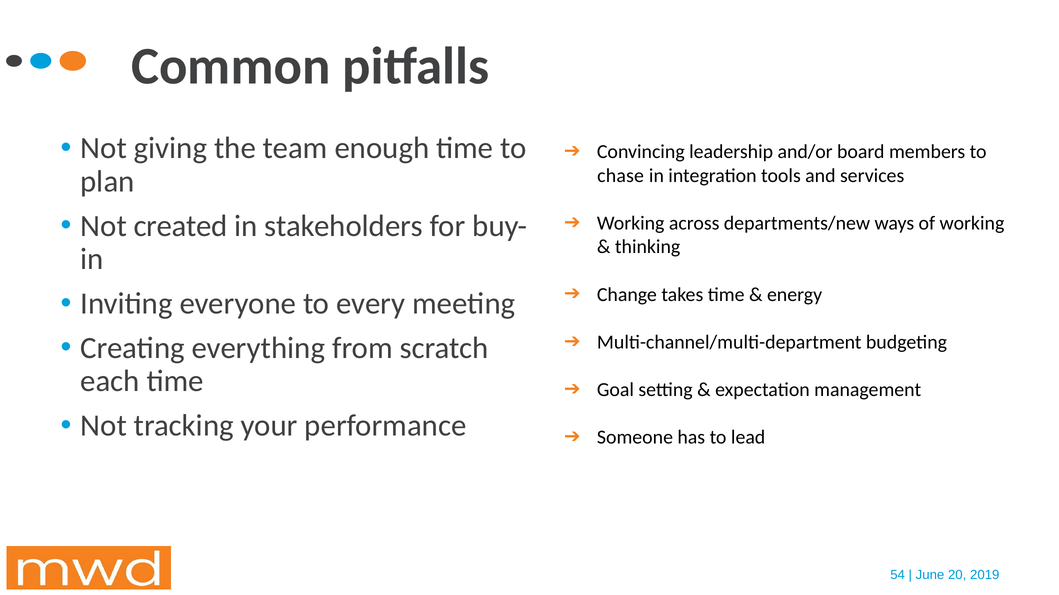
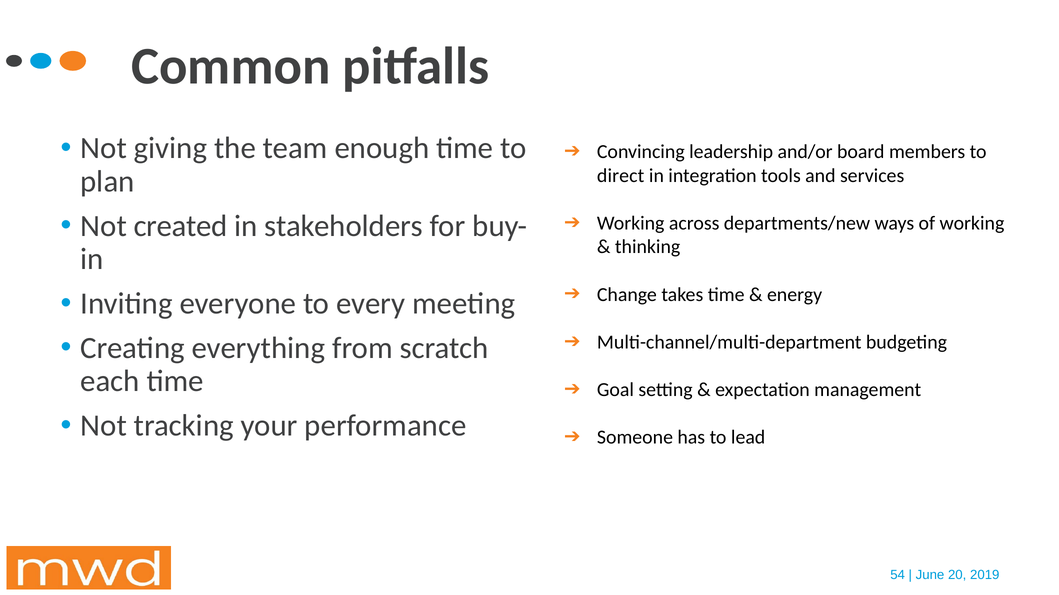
chase: chase -> direct (621, 176)
